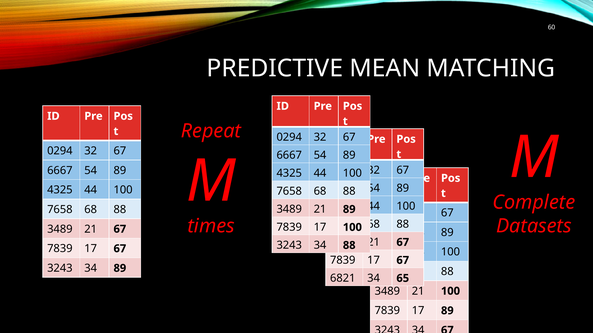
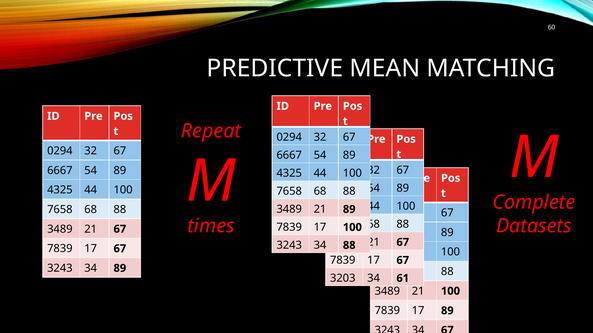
6821: 6821 -> 3203 (343, 279)
65: 65 -> 61 (403, 279)
